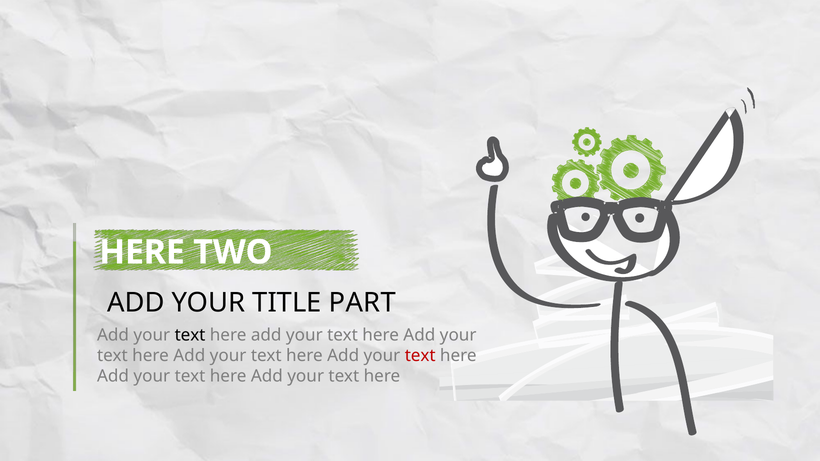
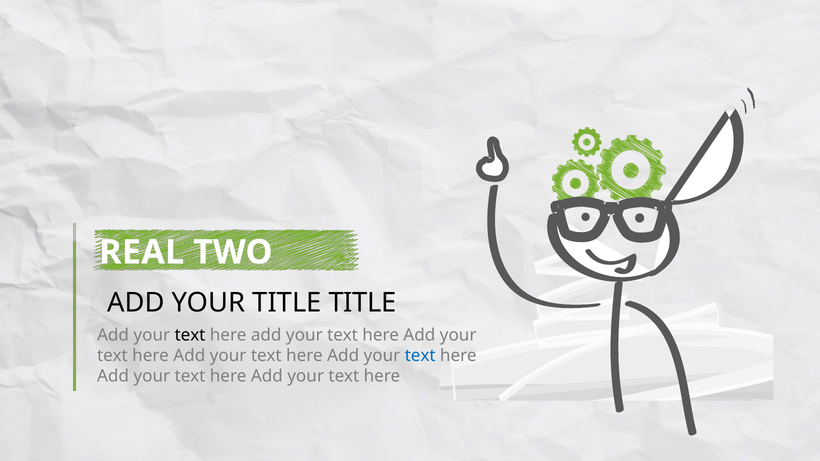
HERE: HERE -> REAL (142, 252)
TITLE PART: PART -> TITLE (363, 303)
text colour: red -> blue (420, 356)
